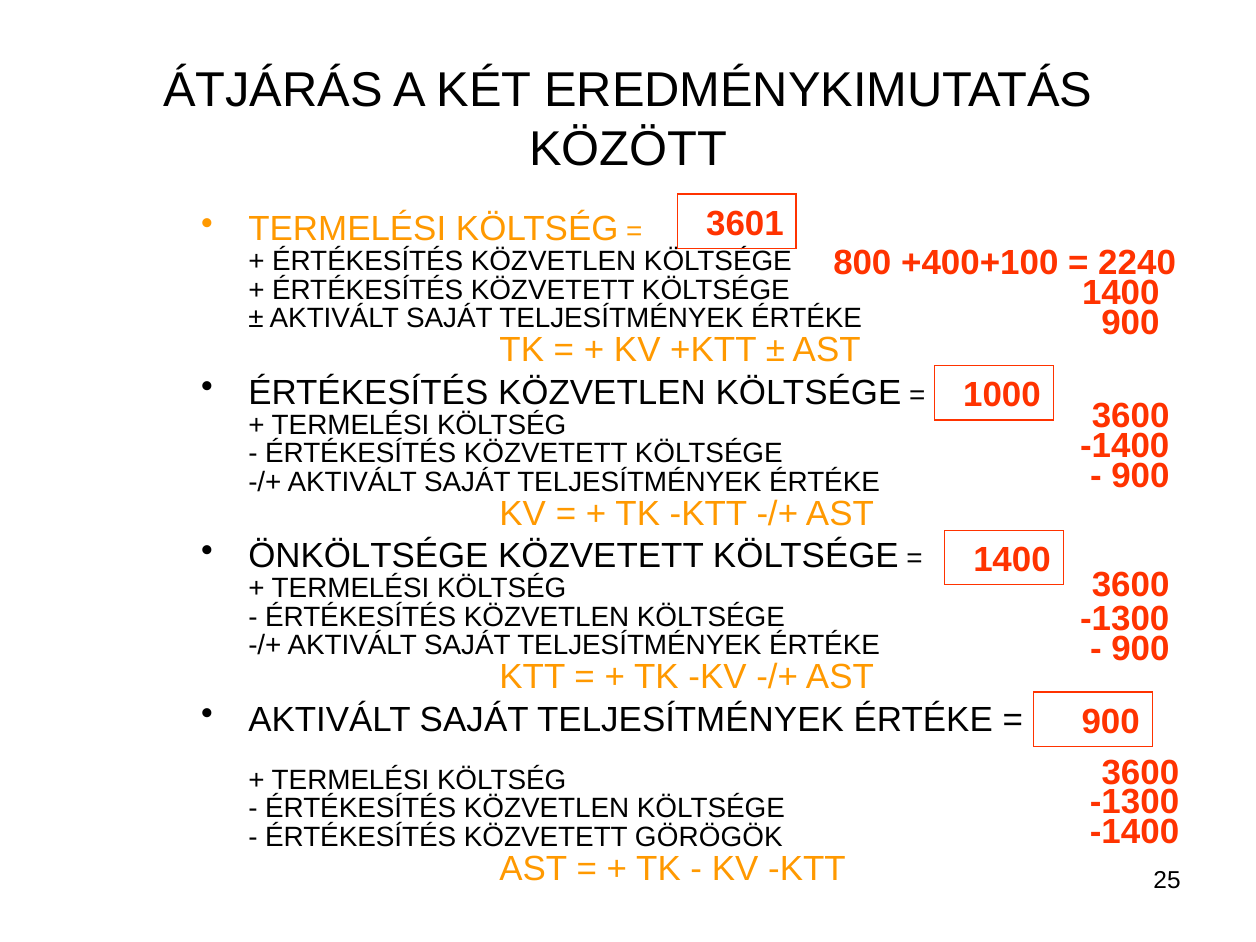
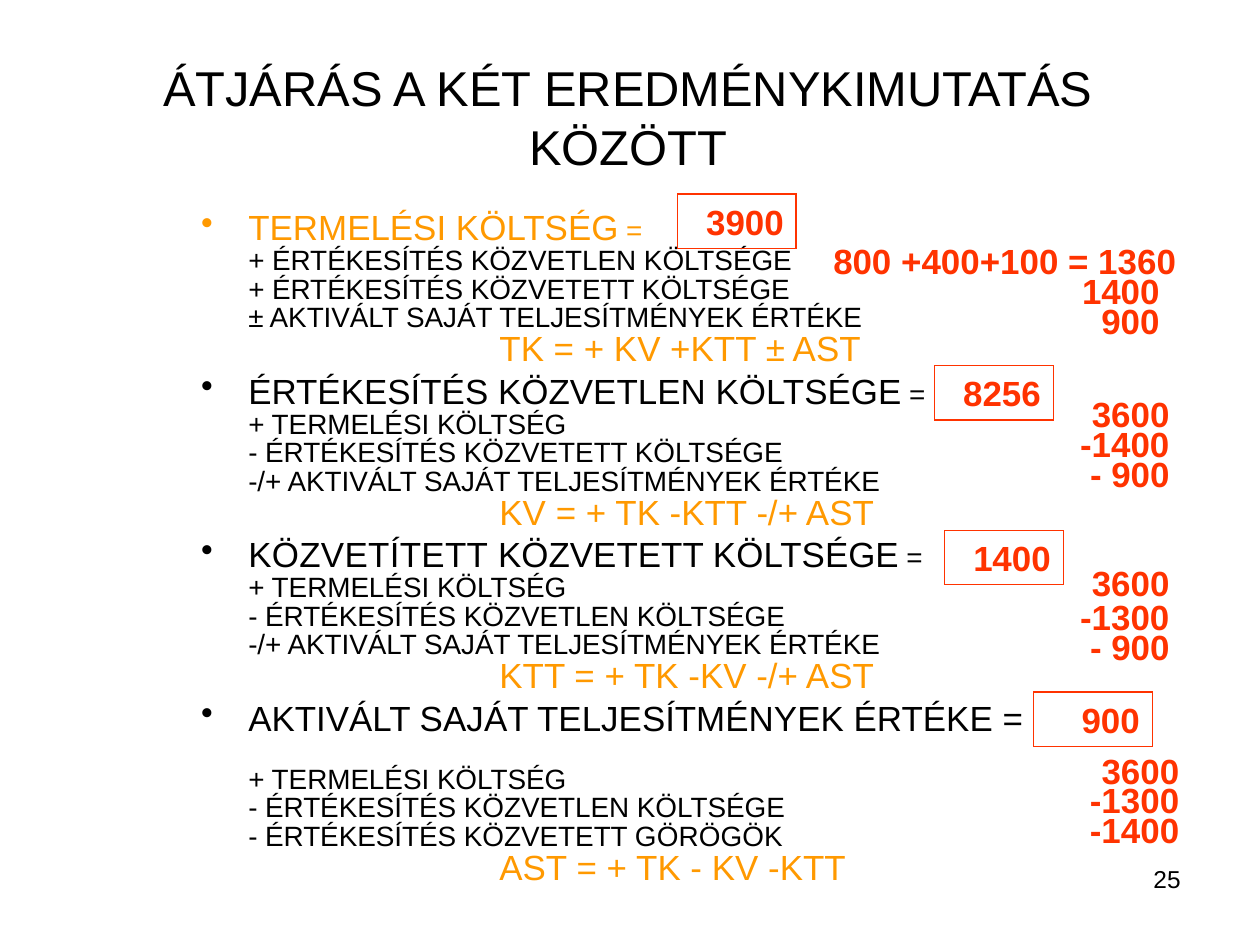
3601: 3601 -> 3900 (745, 224)
2240: 2240 -> 1360 (1137, 263)
1000: 1000 -> 8256 (1002, 395)
ÖNKÖLTSÉGE: ÖNKÖLTSÉGE -> KÖZVETÍTETT (368, 556)
